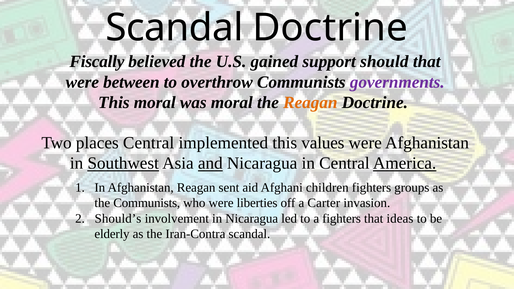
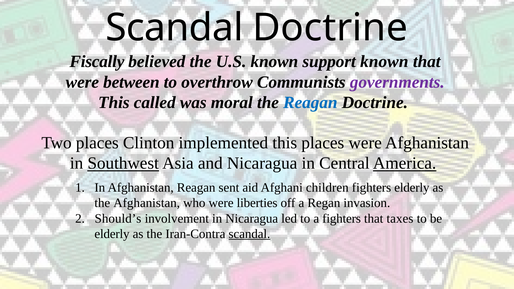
U.S gained: gained -> known (274, 62)
support should: should -> known (384, 62)
This moral: moral -> called (155, 103)
Reagan colour: orange -> blue (310, 103)
places Central: Central -> Clinton (149, 143)
this values: values -> places (323, 143)
and underline: present -> none (210, 163)
fighters groups: groups -> elderly (412, 188)
the Communists: Communists -> Afghanistan (147, 203)
Carter: Carter -> Regan (324, 203)
ideas: ideas -> taxes (400, 219)
scandal underline: none -> present (249, 234)
